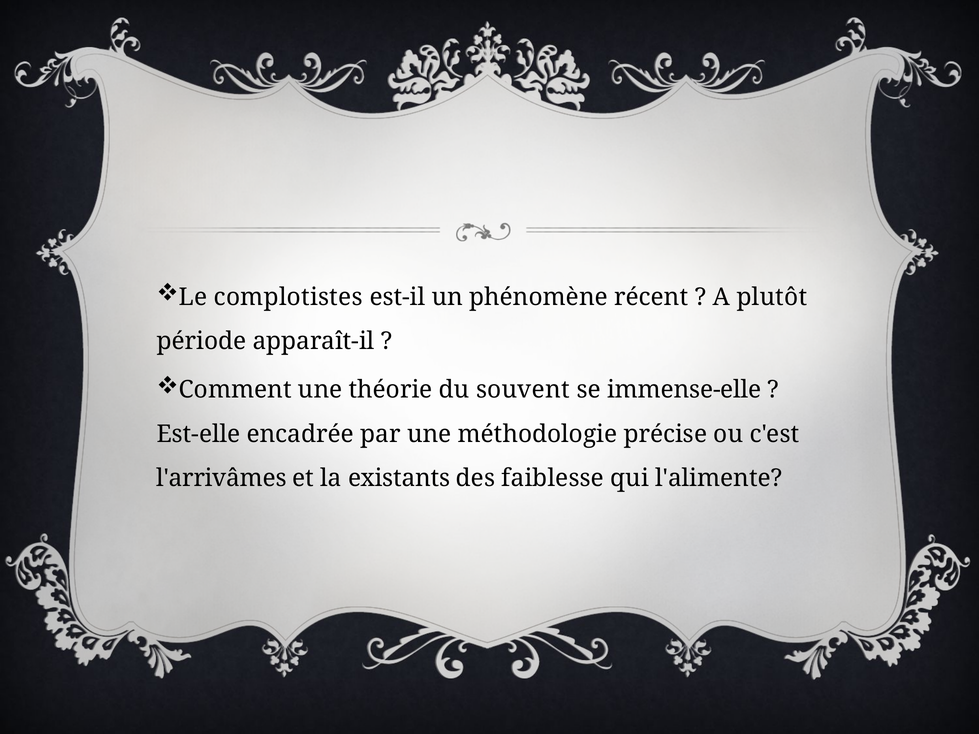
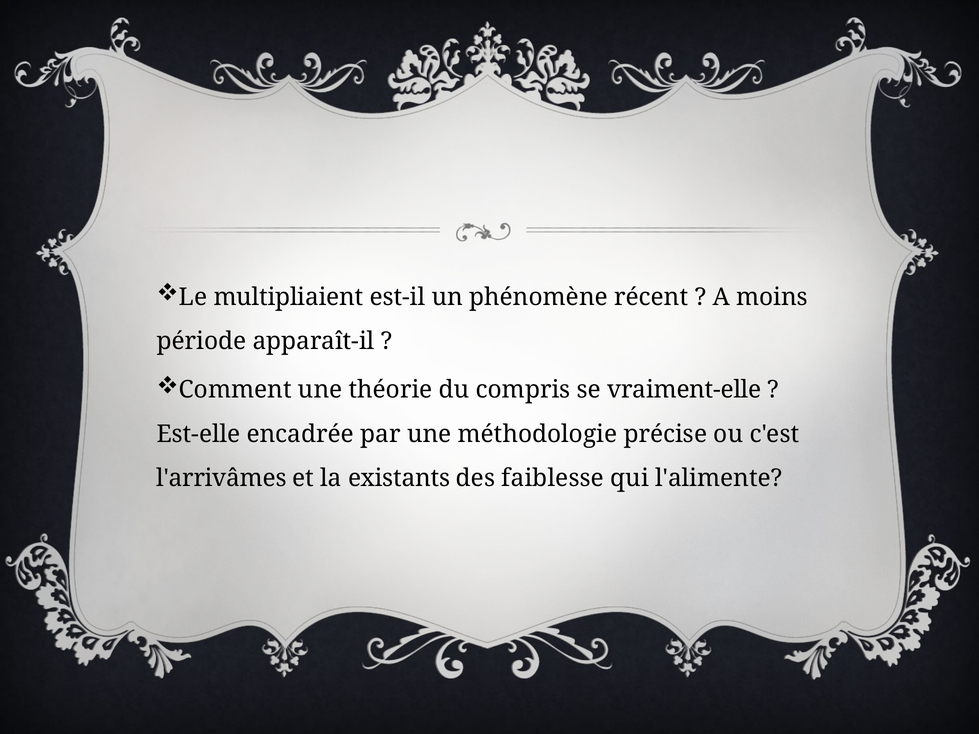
complotistes: complotistes -> multipliaient (288, 297)
plutôt: plutôt -> moins (772, 297)
souvent: souvent -> compris (523, 390)
immense-elle: immense-elle -> vraiment-elle (684, 390)
